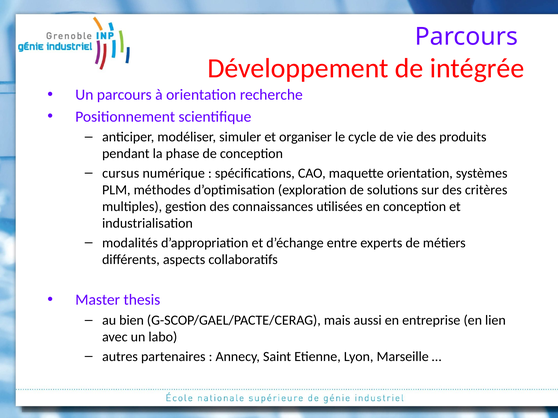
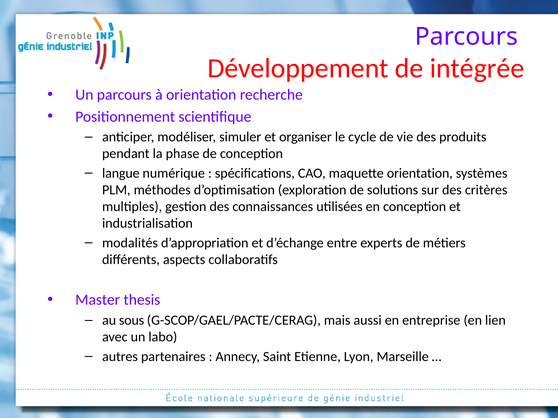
cursus: cursus -> langue (121, 173)
bien: bien -> sous (132, 321)
